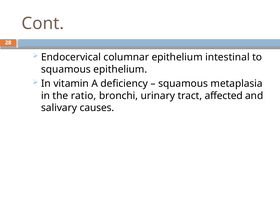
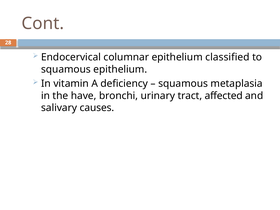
intestinal: intestinal -> classified (227, 57)
ratio: ratio -> have (84, 96)
